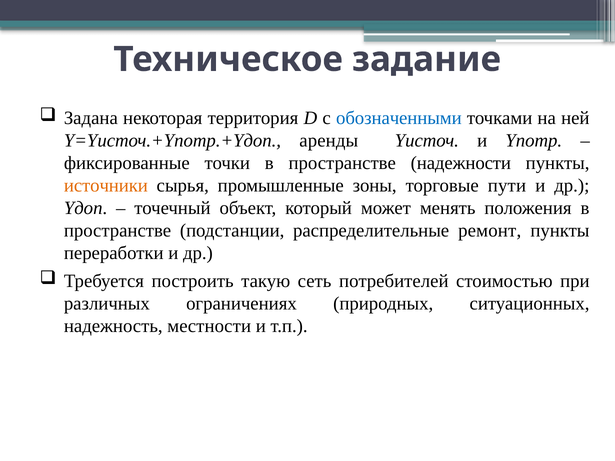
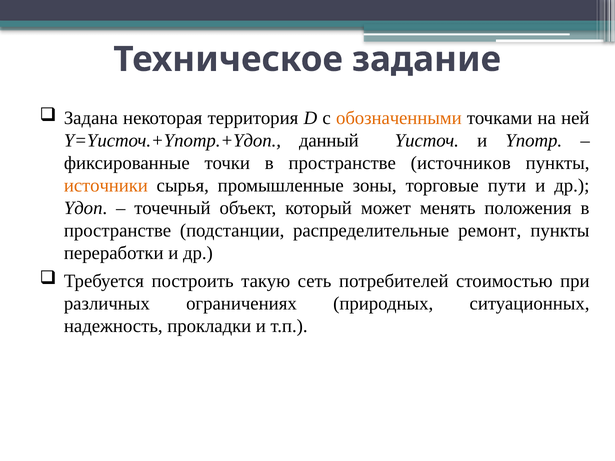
обозначенными colour: blue -> orange (399, 118)
аренды: аренды -> данный (329, 141)
надежности: надежности -> источников (461, 163)
местности: местности -> прокладки (209, 326)
